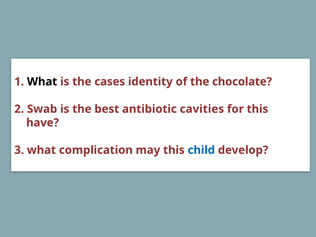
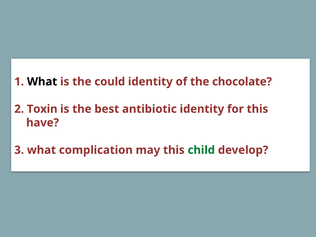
cases: cases -> could (110, 82)
Swab: Swab -> Toxin (42, 109)
antibiotic cavities: cavities -> identity (202, 109)
child colour: blue -> green (201, 150)
